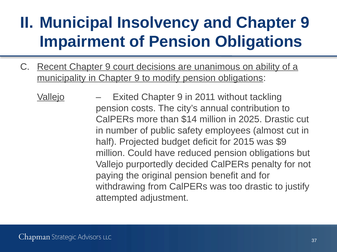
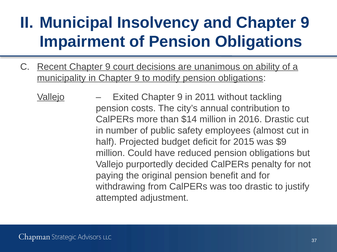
2025: 2025 -> 2016 (250, 120)
